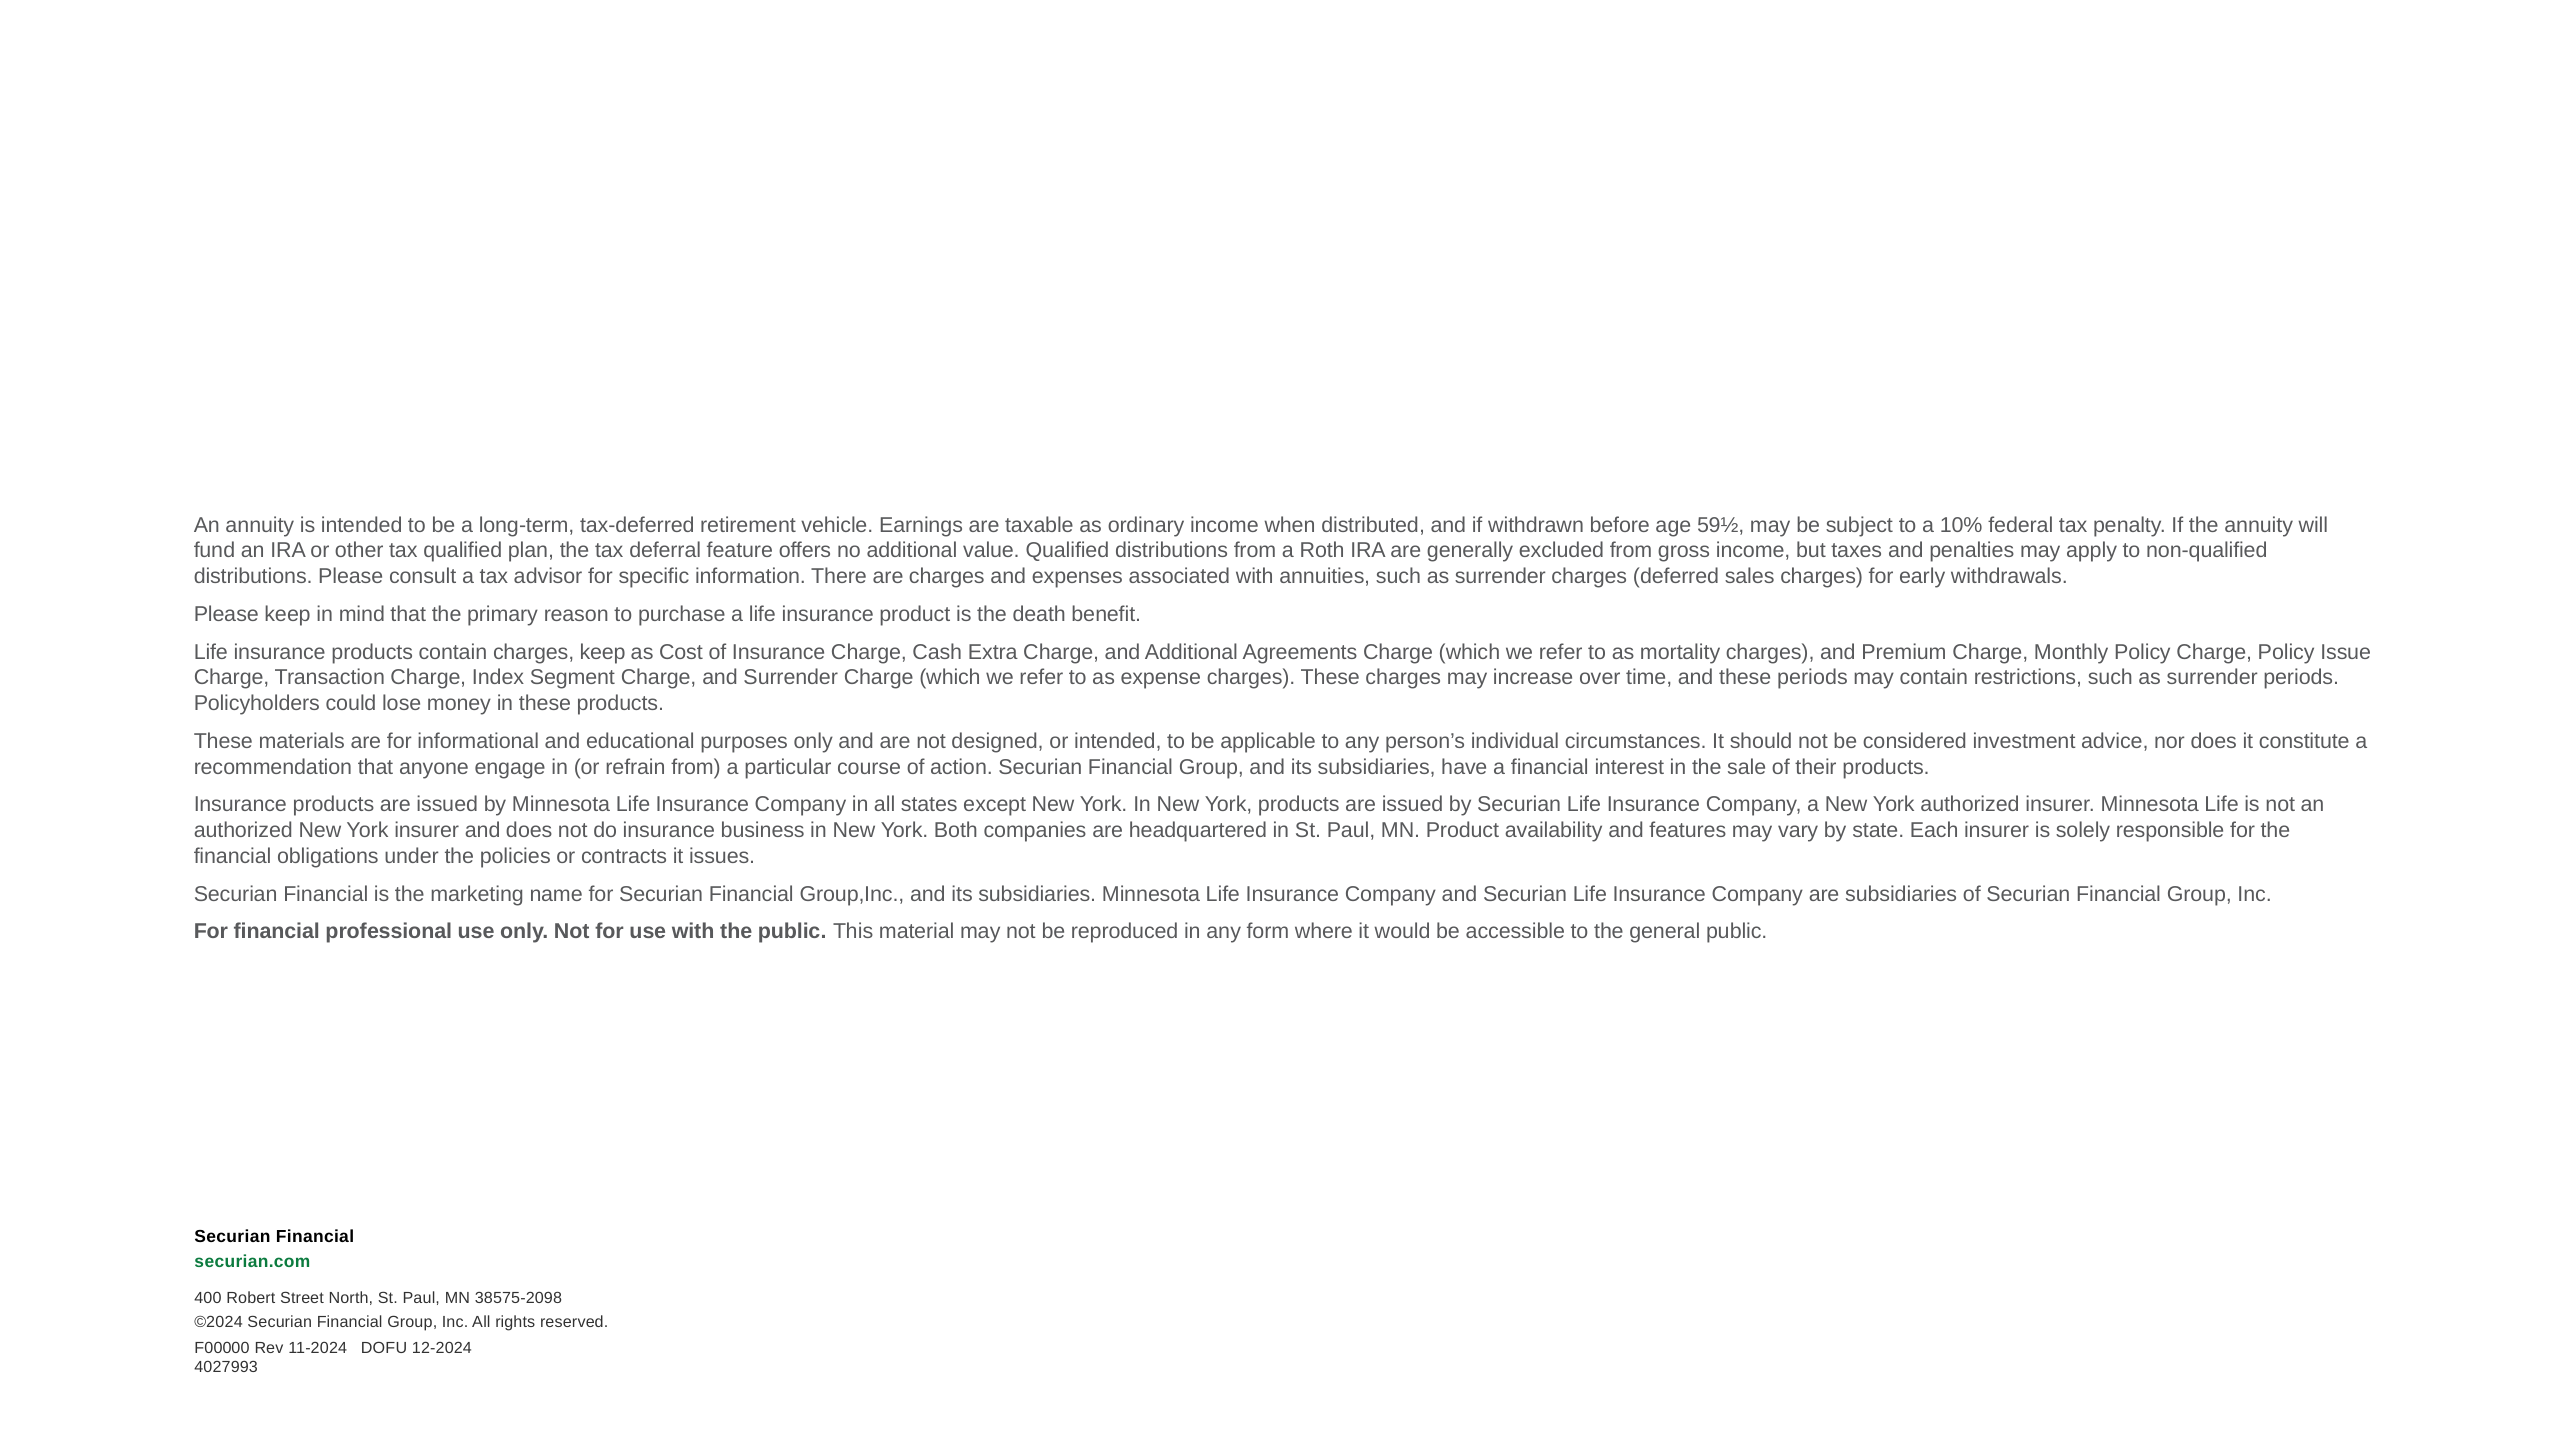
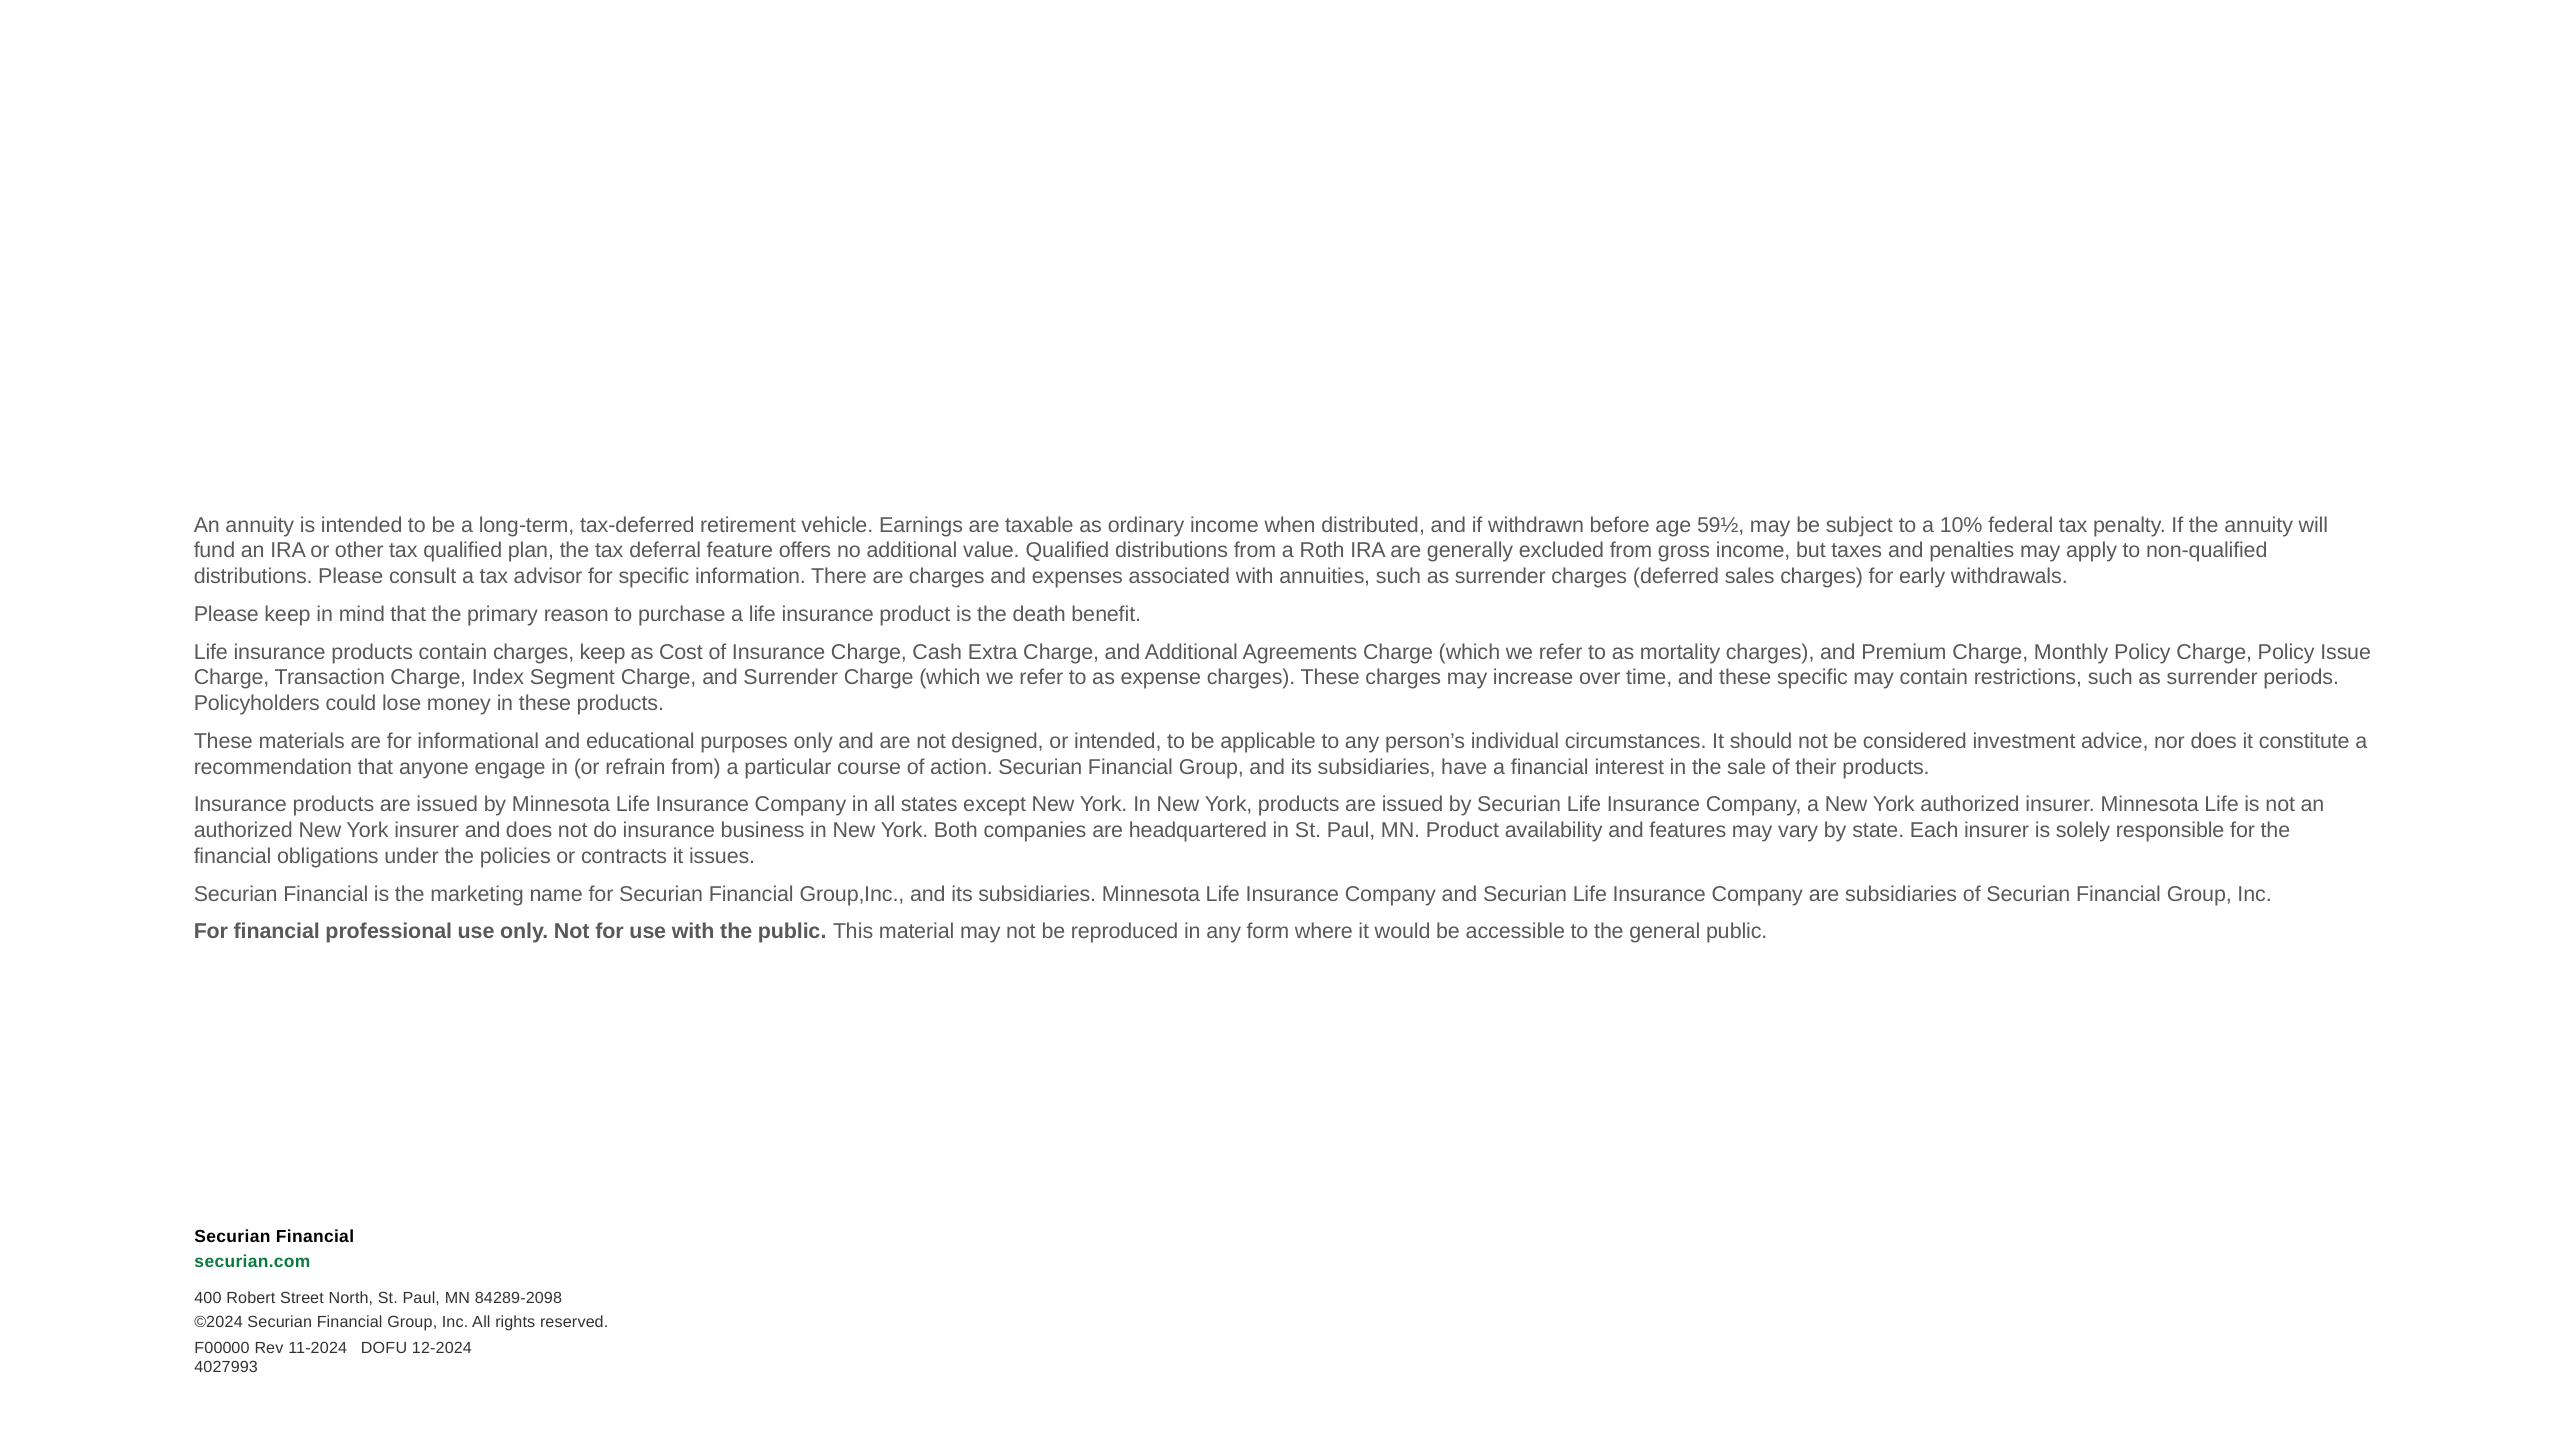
these periods: periods -> specific (1812, 678)
38575-2098: 38575-2098 -> 84289-2098 (518, 1298)
